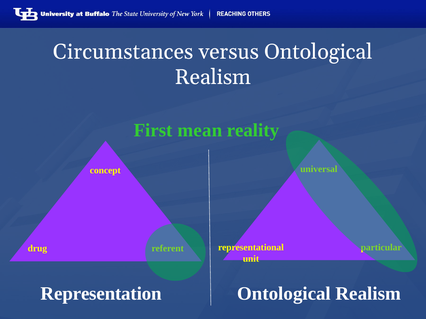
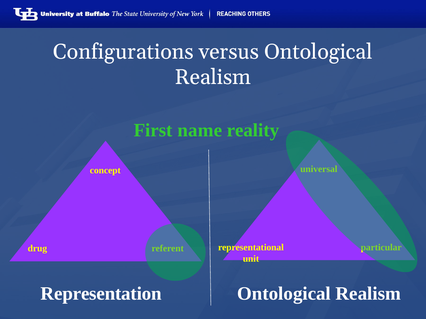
Circumstances: Circumstances -> Configurations (123, 52)
mean: mean -> name (200, 131)
